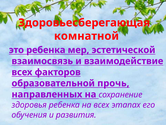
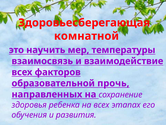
это ребенка: ребенка -> научить (46, 50)
эстетической: эстетической -> температуры (123, 50)
